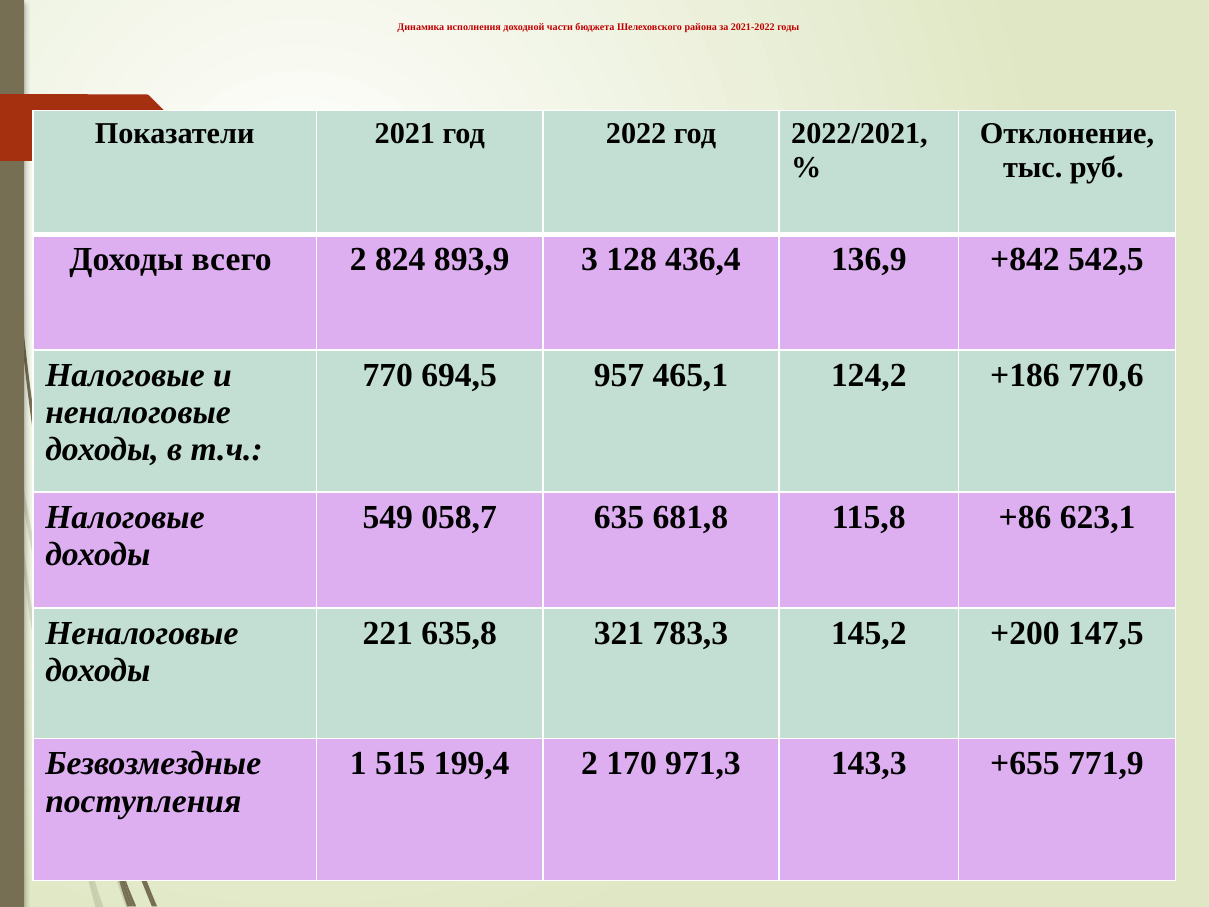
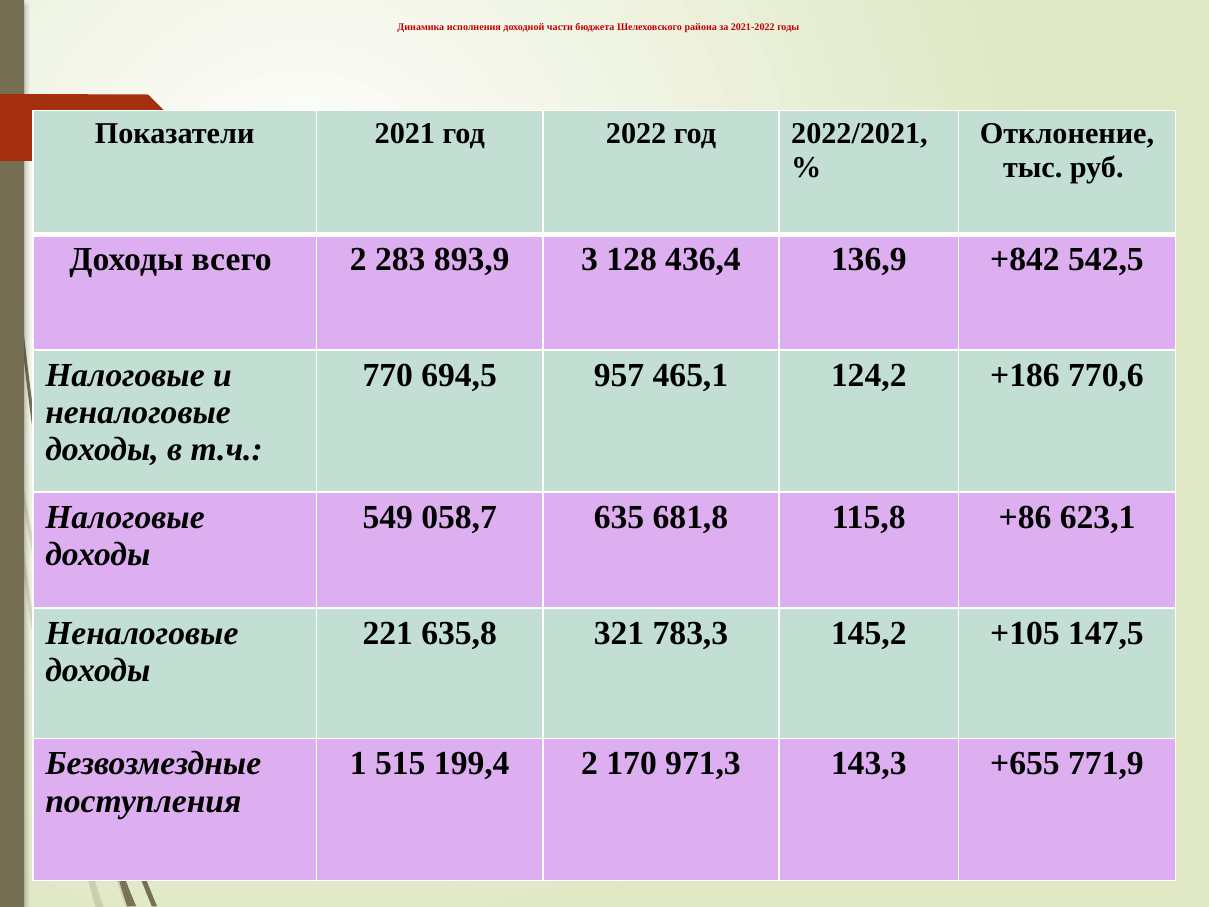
824: 824 -> 283 (400, 259)
+200: +200 -> +105 (1025, 633)
